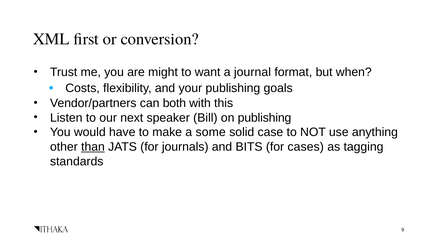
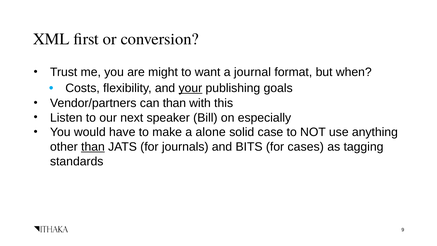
your underline: none -> present (190, 88)
can both: both -> than (174, 103)
on publishing: publishing -> especially (264, 118)
some: some -> alone (211, 132)
